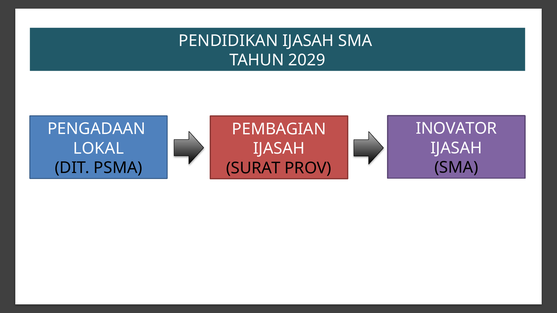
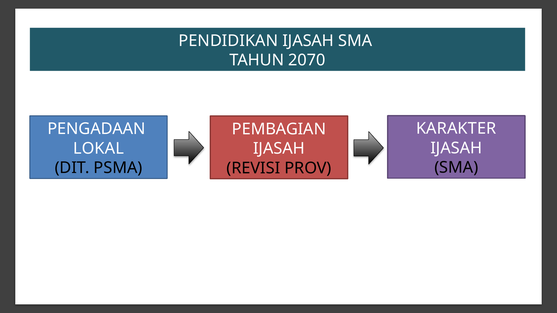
2029: 2029 -> 2070 (307, 60)
INOVATOR: INOVATOR -> KARAKTER (456, 129)
SURAT: SURAT -> REVISI (253, 168)
